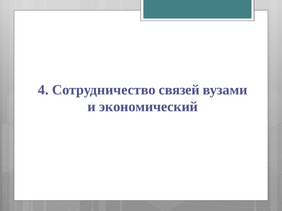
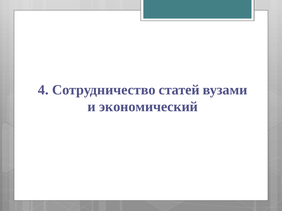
связей: связей -> статей (179, 90)
